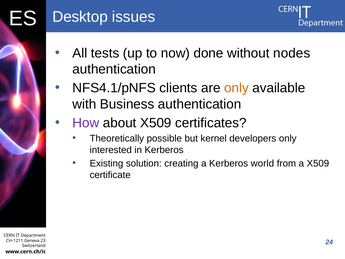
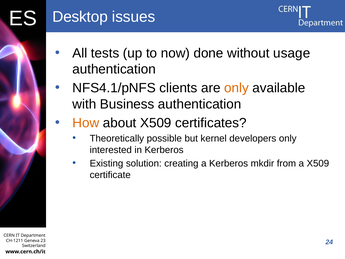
nodes: nodes -> usage (292, 53)
How colour: purple -> orange (86, 123)
world: world -> mkdir (262, 163)
